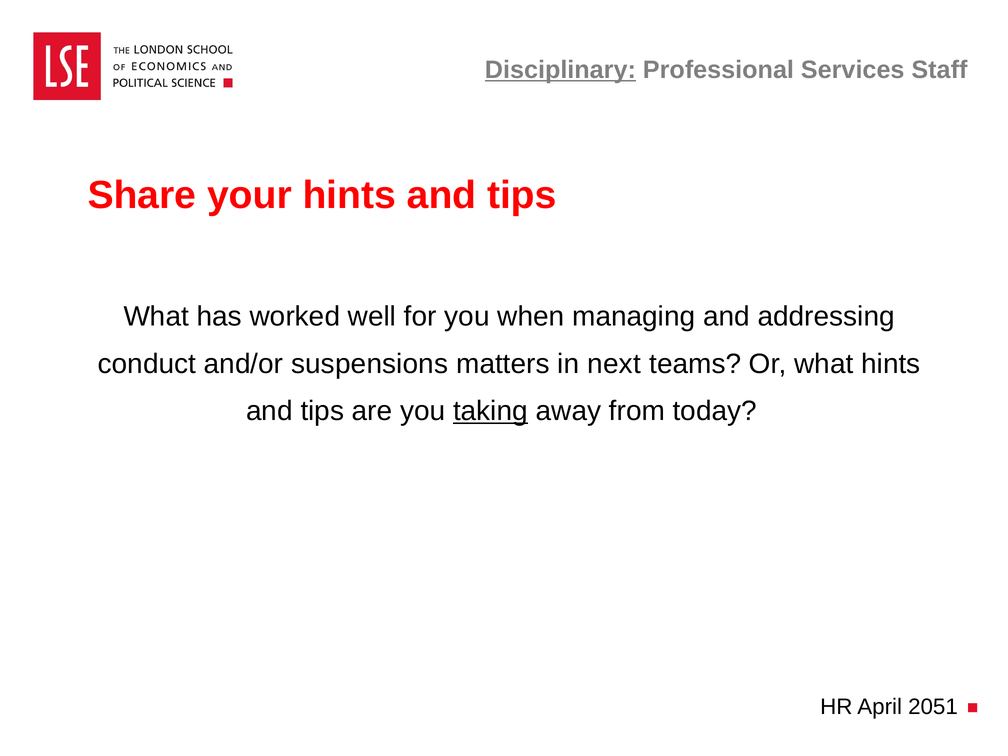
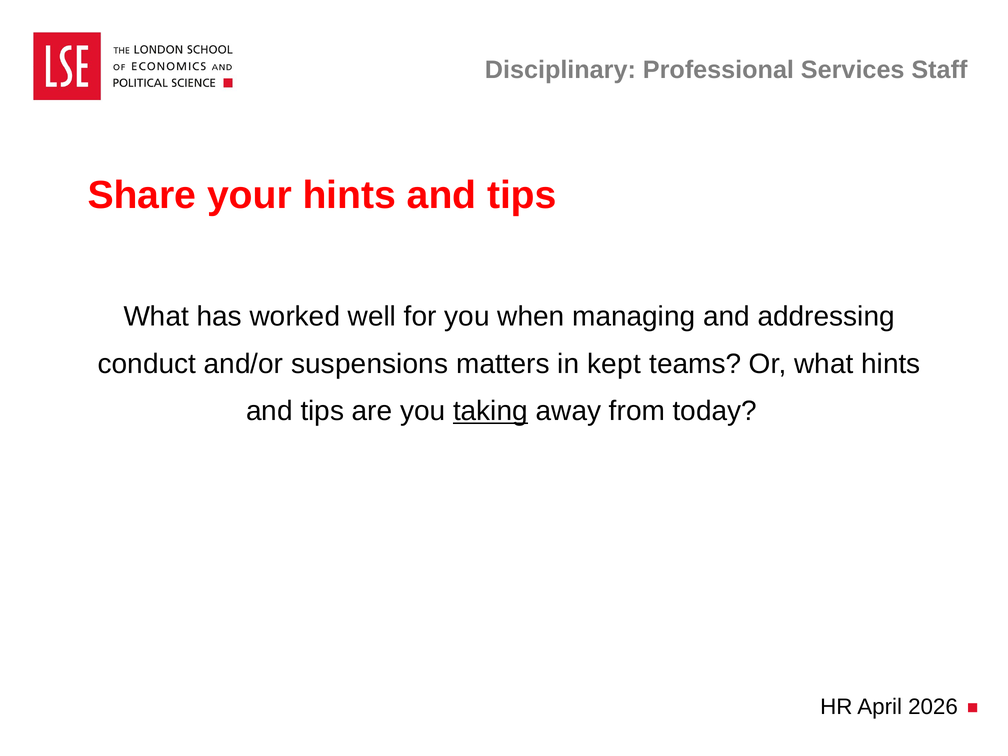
Disciplinary underline: present -> none (560, 70)
next: next -> kept (614, 364)
2051: 2051 -> 2026 (933, 707)
